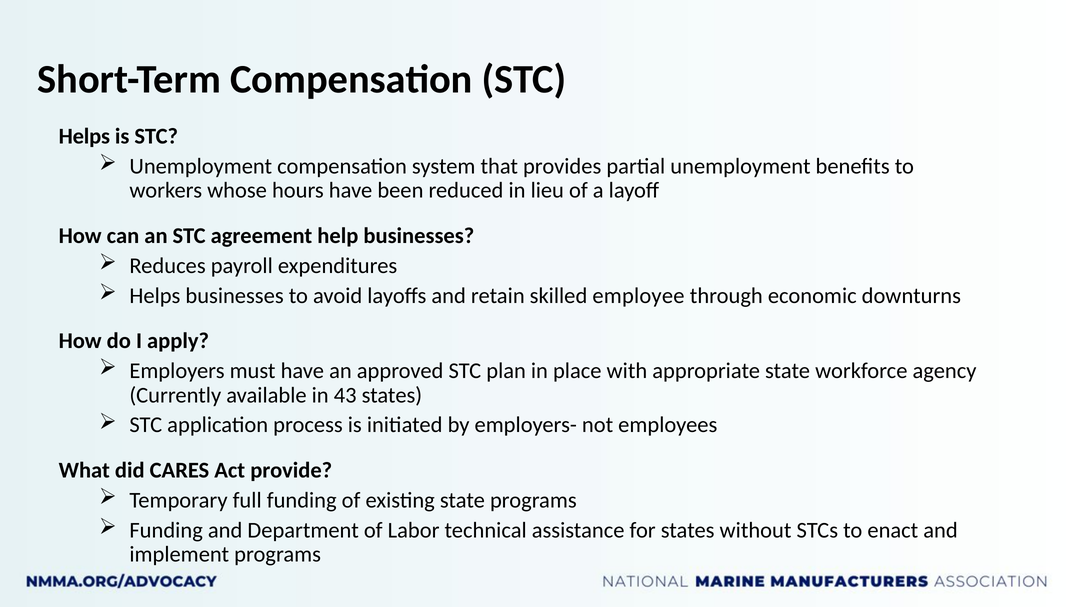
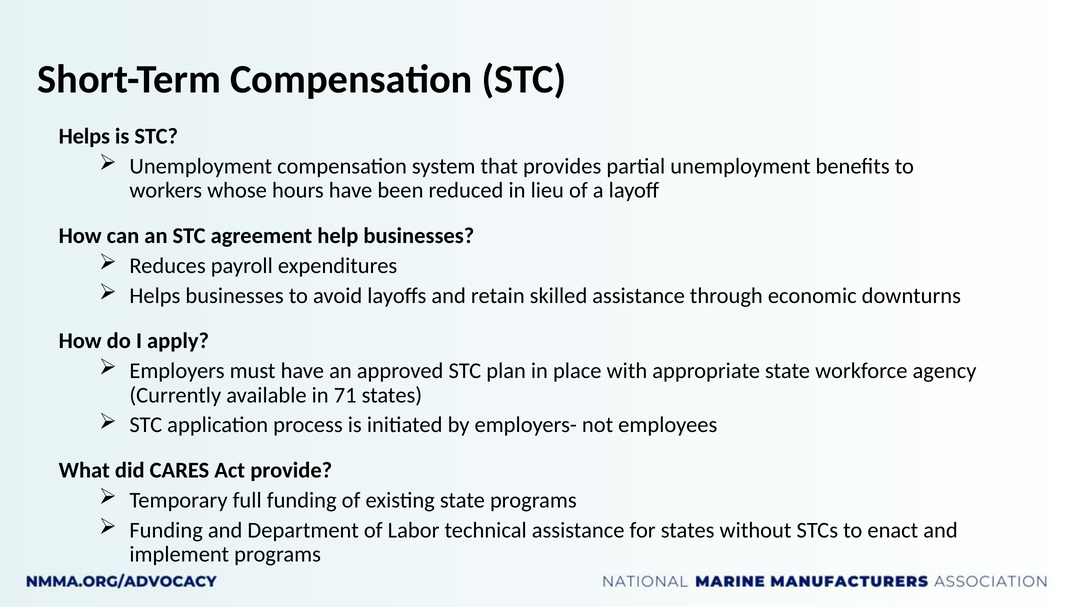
skilled employee: employee -> assistance (639, 296)
43: 43 -> 71 (345, 395)
